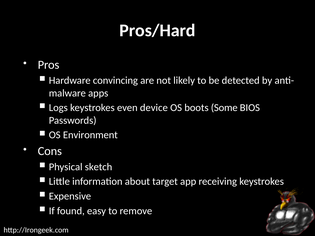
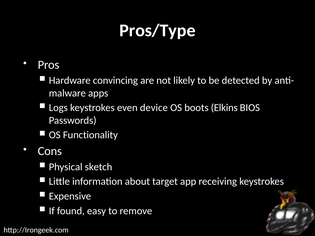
Pros/Hard: Pros/Hard -> Pros/Type (157, 30)
Some: Some -> Elkins (224, 108)
Environment: Environment -> Functionality (90, 135)
